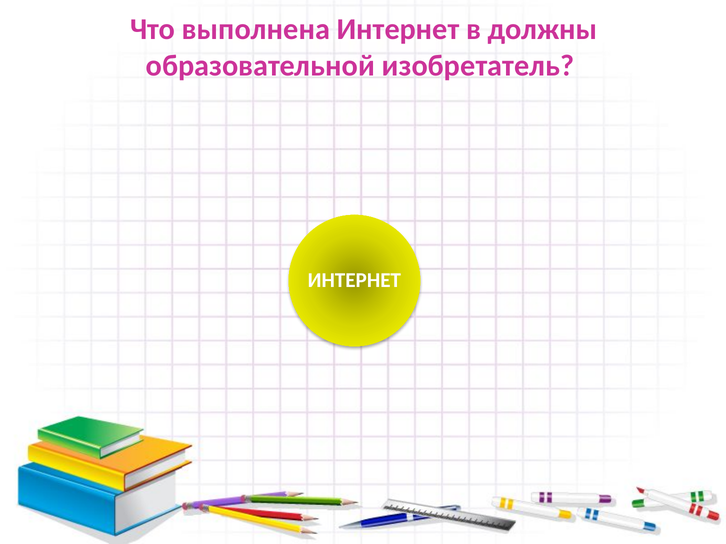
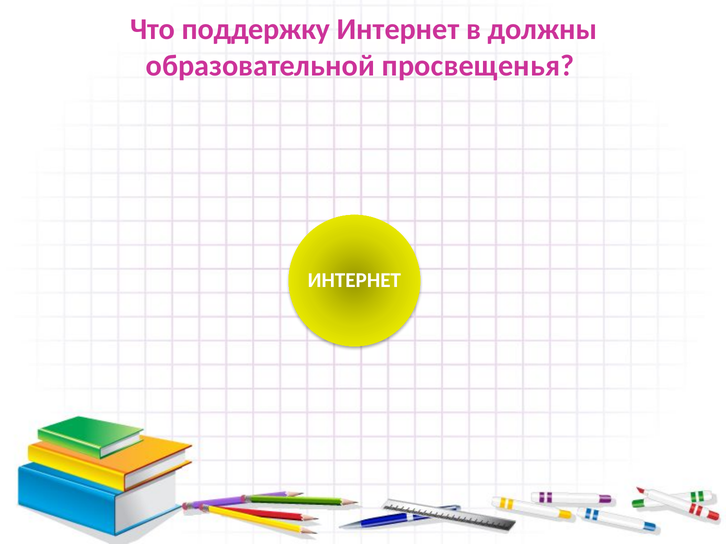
выполнена: выполнена -> поддержку (256, 29)
изобретатель: изобретатель -> просвещенья (478, 66)
